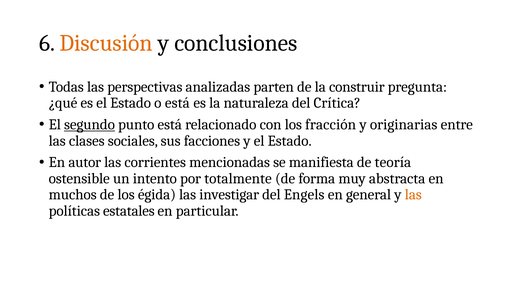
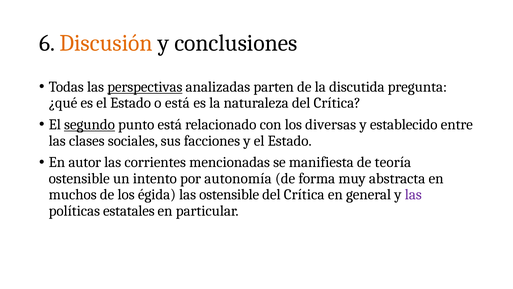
perspectivas underline: none -> present (145, 87)
construir: construir -> discutida (357, 87)
fracción: fracción -> diversas (331, 124)
originarias: originarias -> establecido (404, 124)
totalmente: totalmente -> autonomía (238, 178)
las investigar: investigar -> ostensible (229, 194)
Engels: Engels -> Crítica (304, 194)
las colour: orange -> purple (413, 194)
